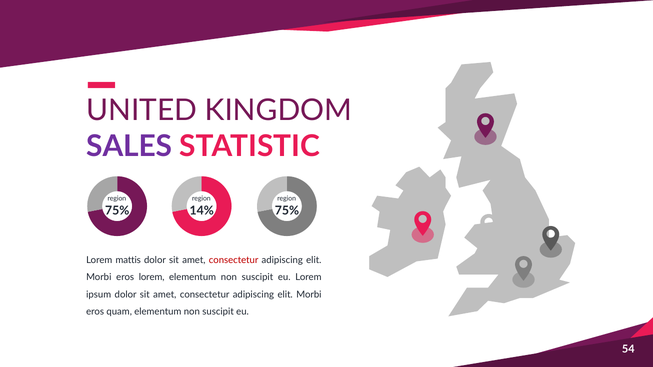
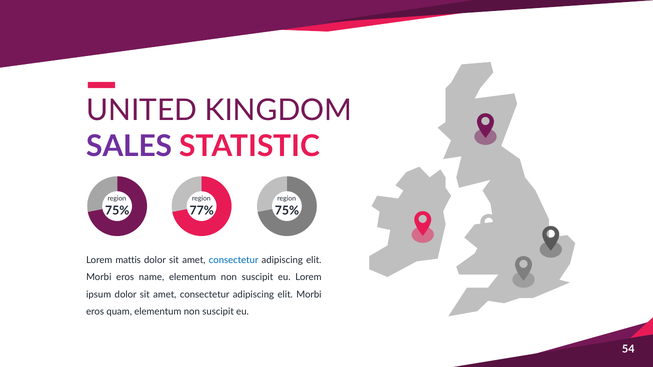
14%: 14% -> 77% (202, 211)
consectetur colour: red -> blue (234, 260)
eros lorem: lorem -> name (152, 277)
